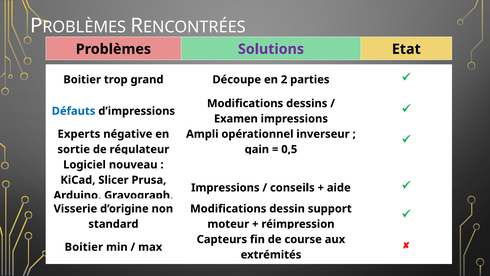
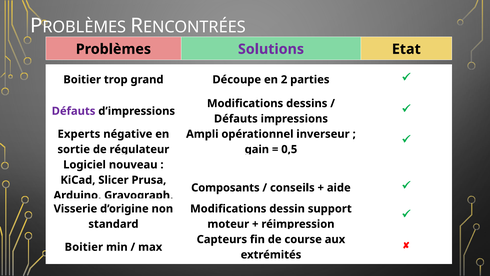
Défauts colour: blue -> purple (74, 111)
Examen: Examen -> Défauts (236, 119)
Impressions: Impressions -> Composants (225, 187)
